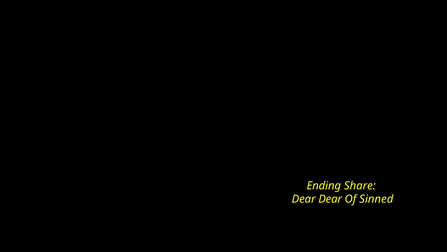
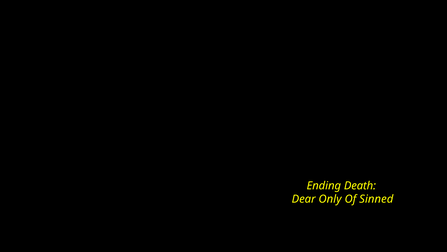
Share: Share -> Death (360, 185)
Dear Dear: Dear -> Only (330, 199)
